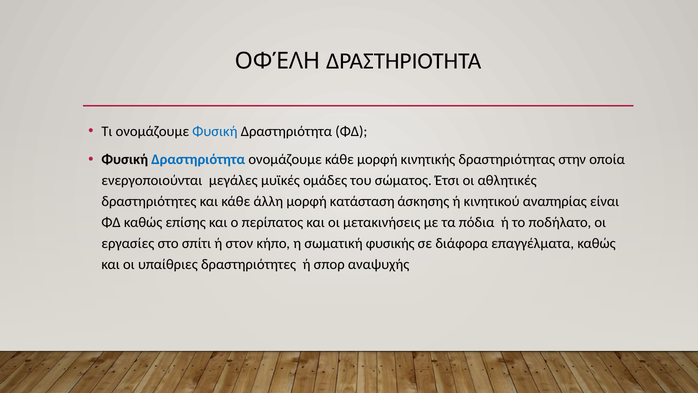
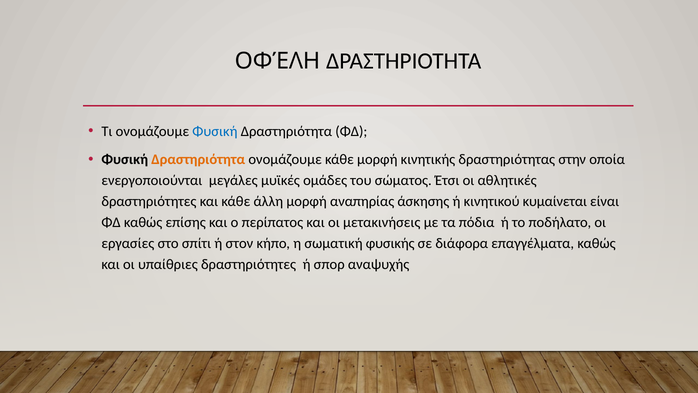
Δραστηριότητα colour: blue -> orange (198, 160)
κατάσταση: κατάσταση -> αναπηρίας (362, 201)
αναπηρίας: αναπηρίας -> κυμαίνεται (555, 201)
